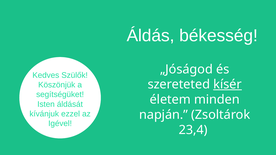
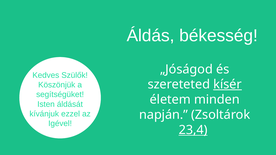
23,4 underline: none -> present (193, 130)
